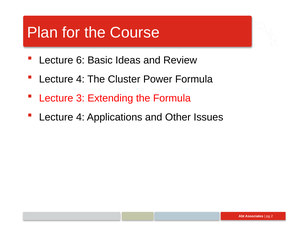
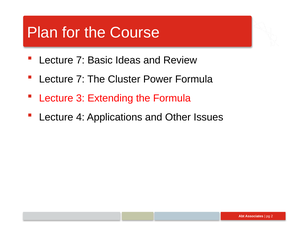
6: 6 -> 7 (80, 60)
4: 4 -> 7 (80, 79)
